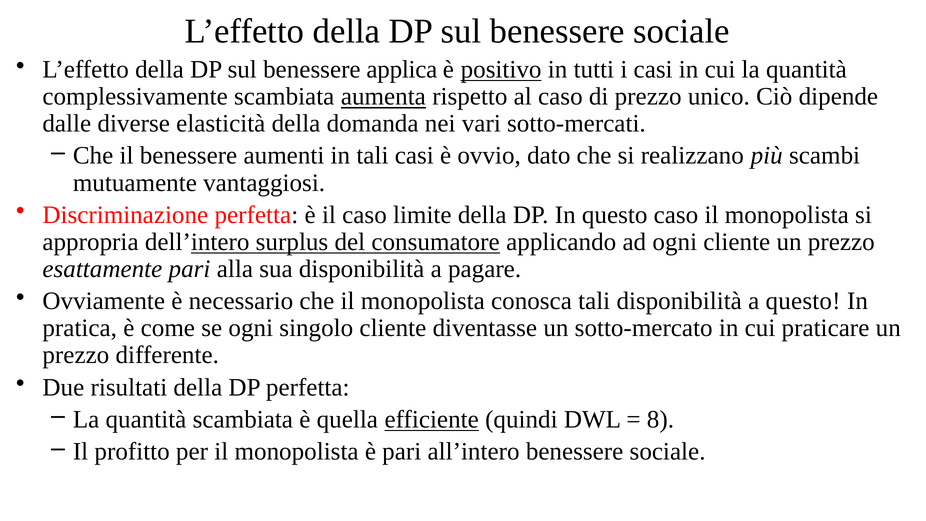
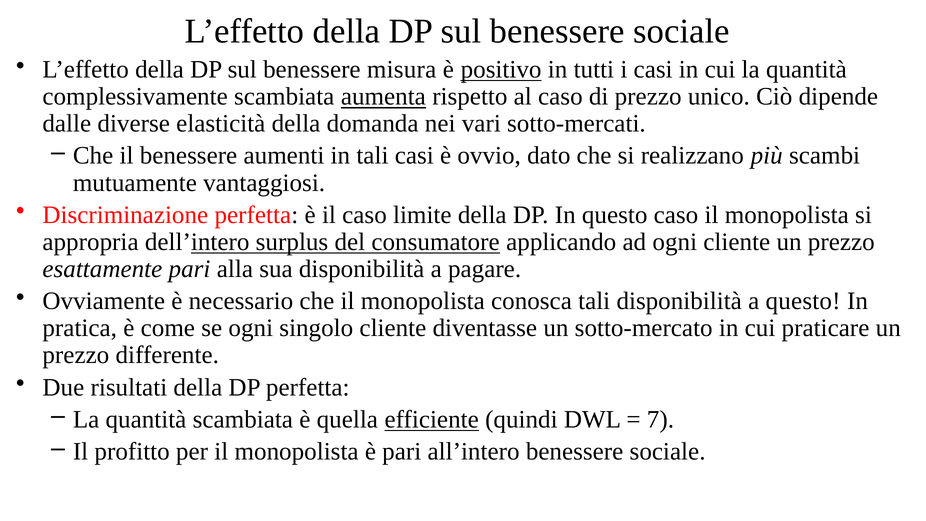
applica: applica -> misura (402, 69)
8: 8 -> 7 (660, 419)
